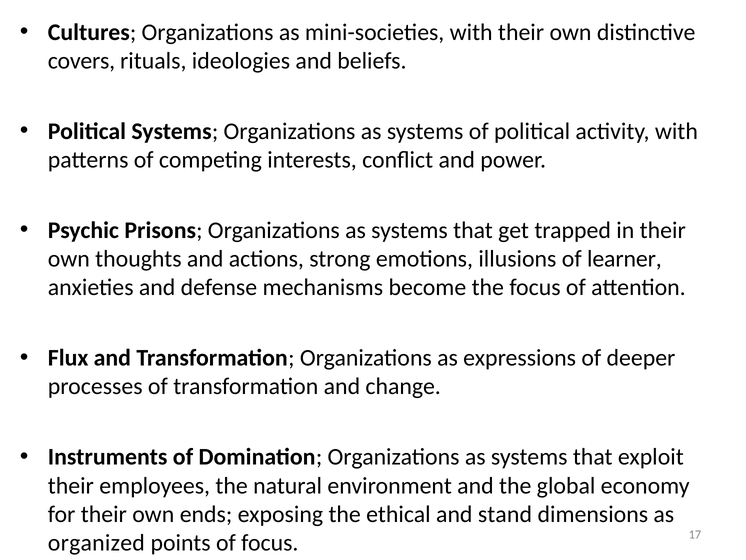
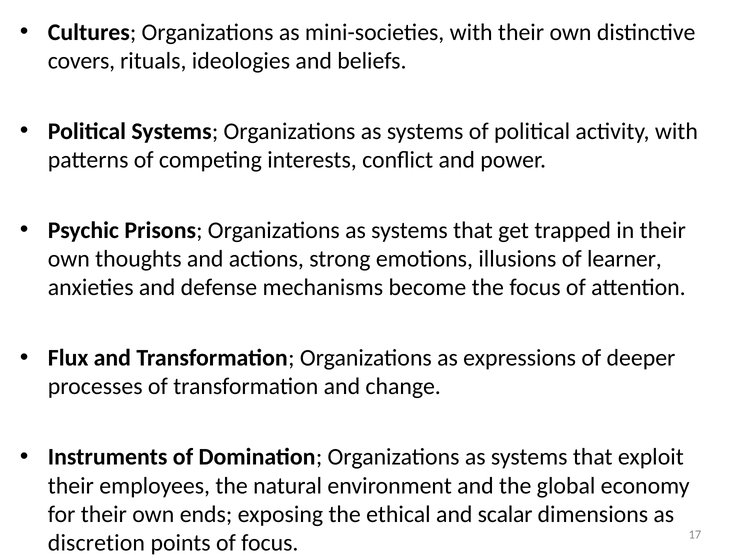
stand: stand -> scalar (505, 514)
organized: organized -> discretion (96, 542)
